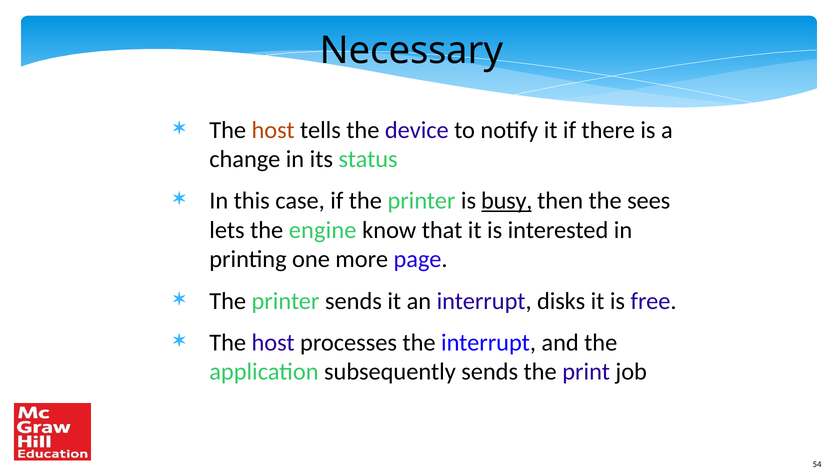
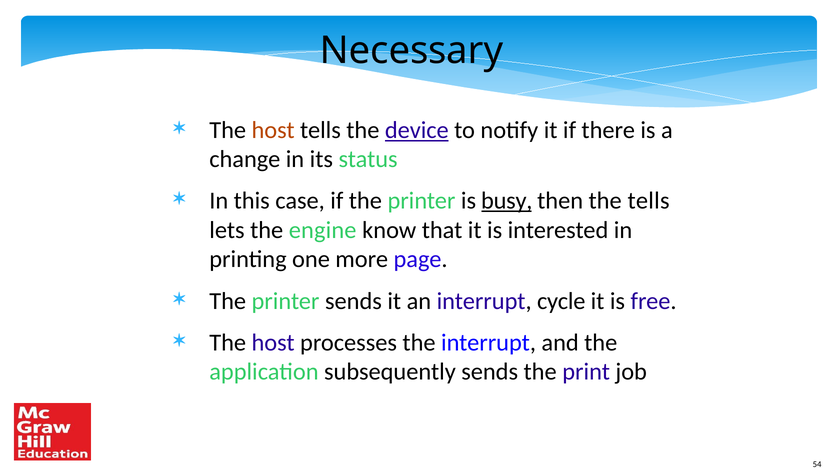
device underline: none -> present (417, 130)
the sees: sees -> tells (649, 201)
disks: disks -> cycle (561, 301)
